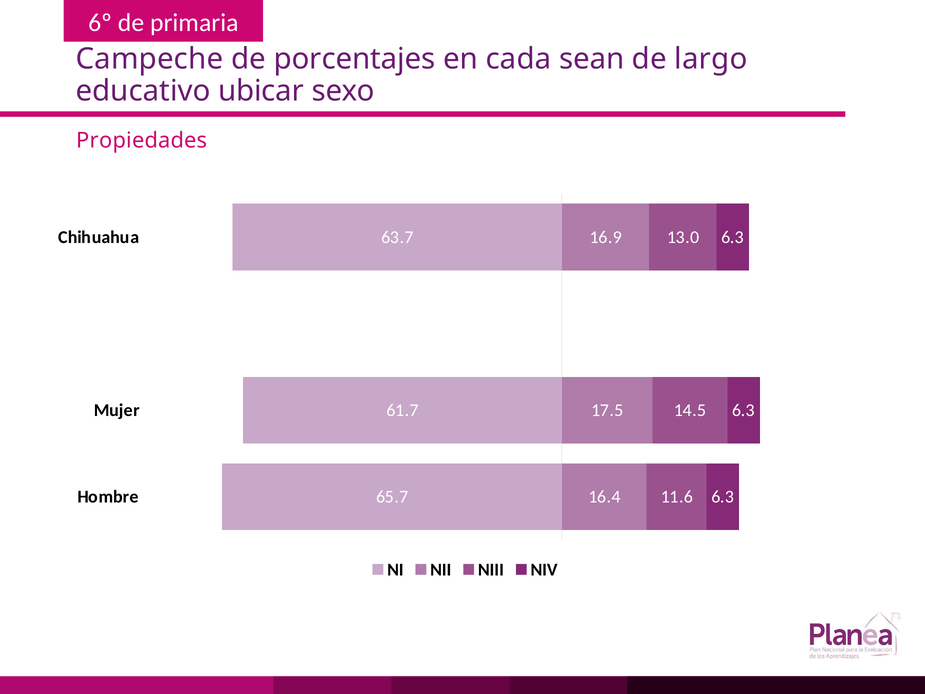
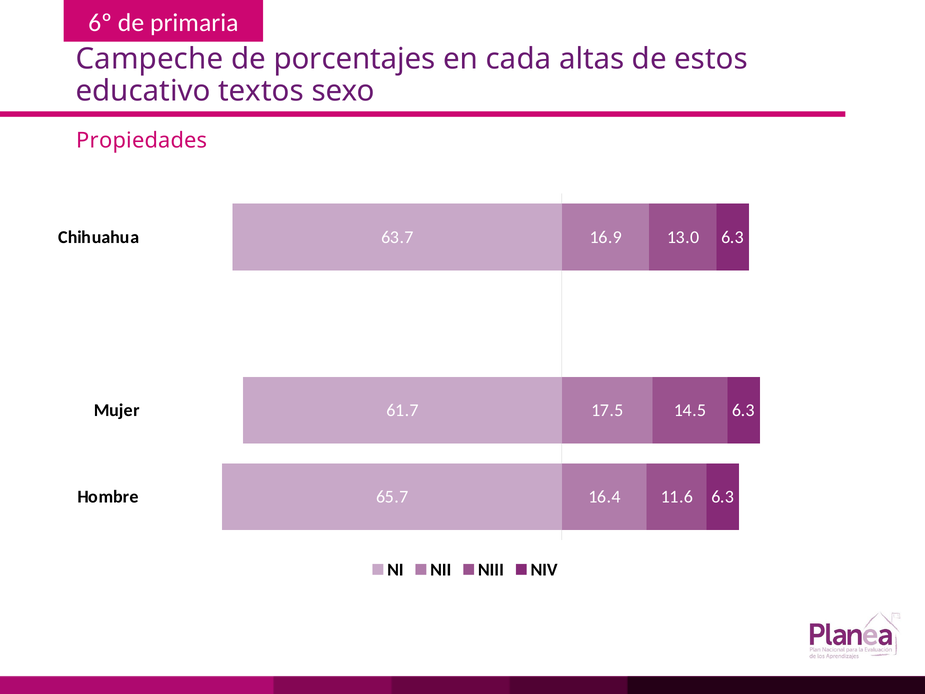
sean: sean -> altas (592, 59)
largo: largo -> estos (711, 59)
ubicar: ubicar -> textos (261, 91)
